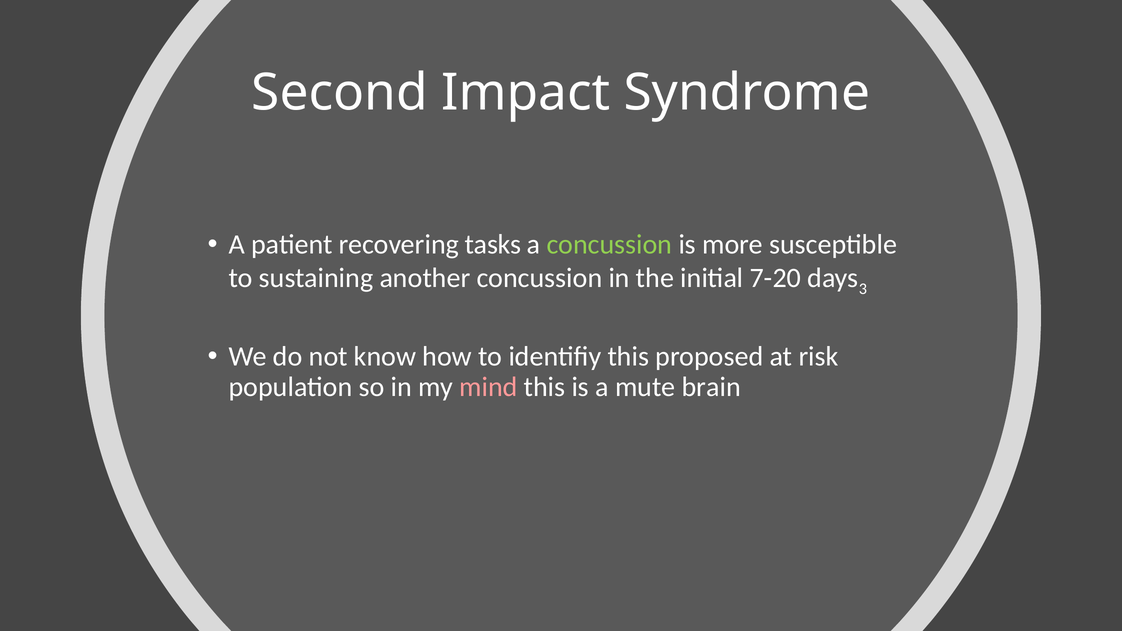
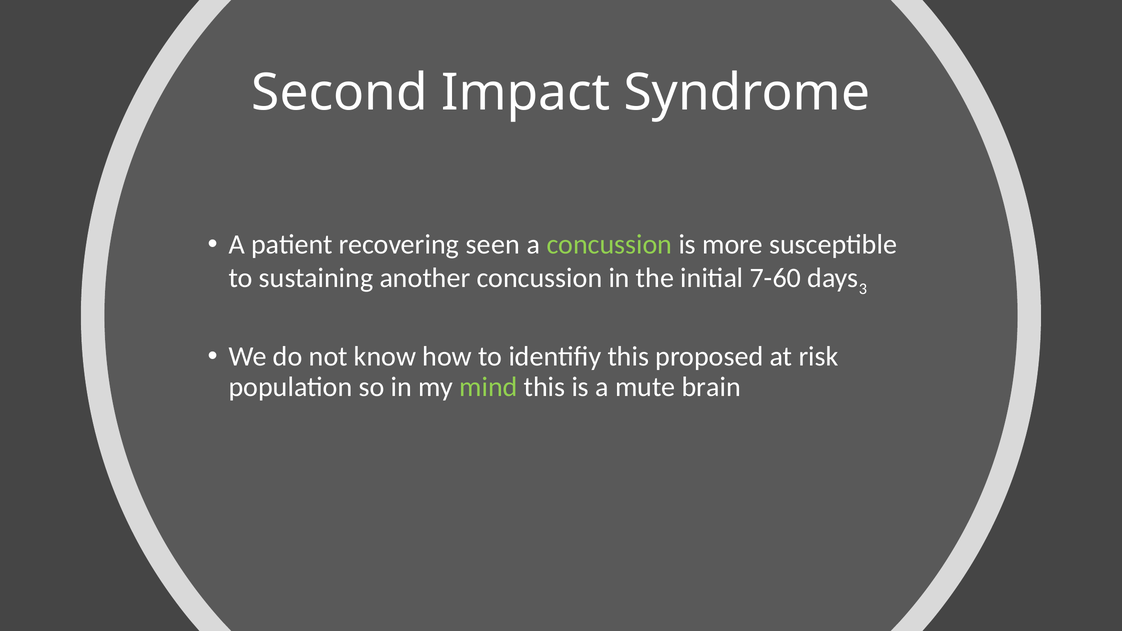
tasks: tasks -> seen (493, 245)
7-20: 7-20 -> 7-60 (775, 278)
mind colour: pink -> light green (488, 387)
